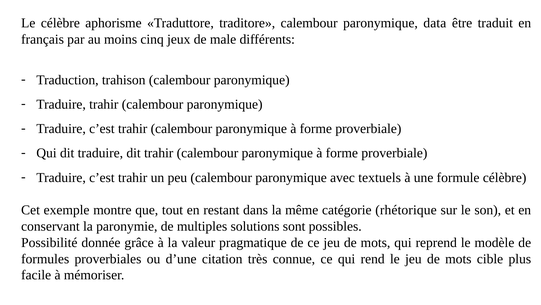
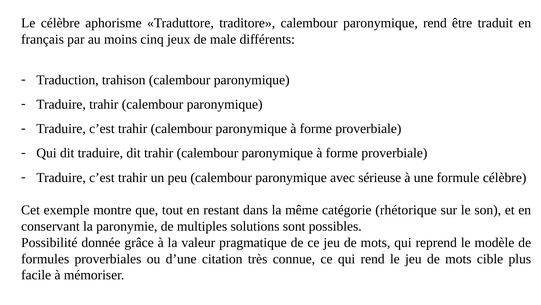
paronymique data: data -> rend (435, 23)
textuels: textuels -> sérieuse (380, 177)
